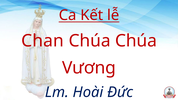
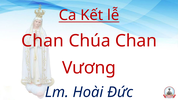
Chúa Chúa: Chúa -> Chan (136, 41)
